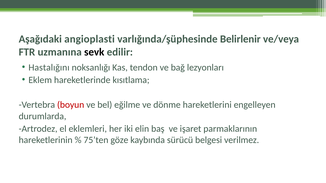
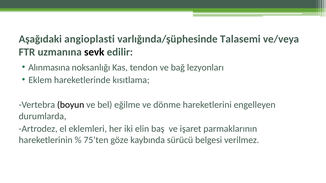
Belirlenir: Belirlenir -> Talasemi (240, 39)
Hastalığını: Hastalığını -> Alınmasına (49, 68)
boyun colour: red -> black (71, 105)
